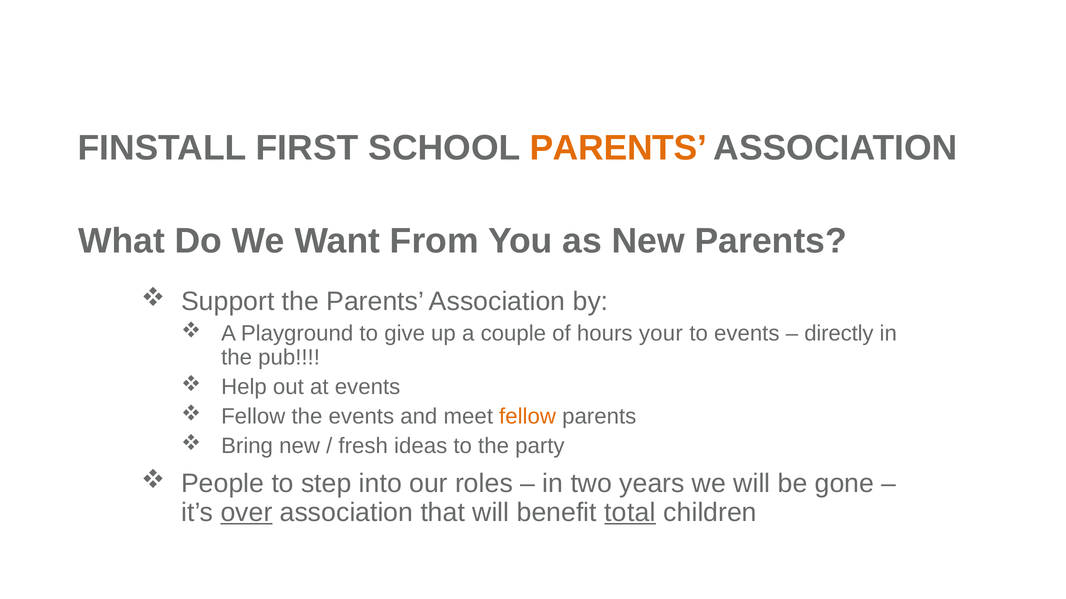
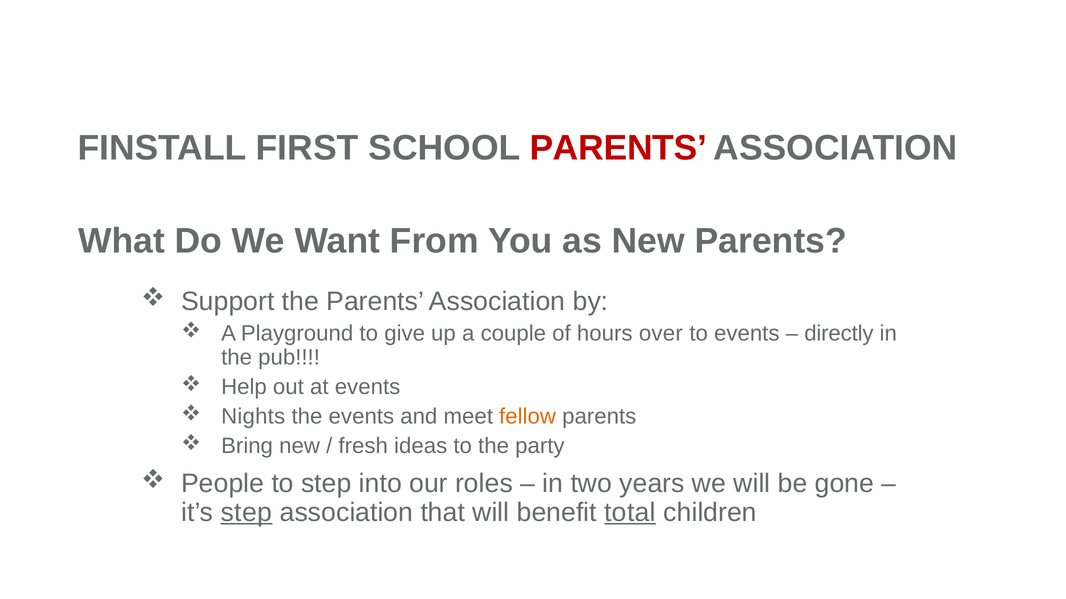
PARENTS colour: orange -> red (618, 148)
your: your -> over (661, 334)
Fellow: Fellow -> Nights (253, 417)
it’s over: over -> step (246, 513)
